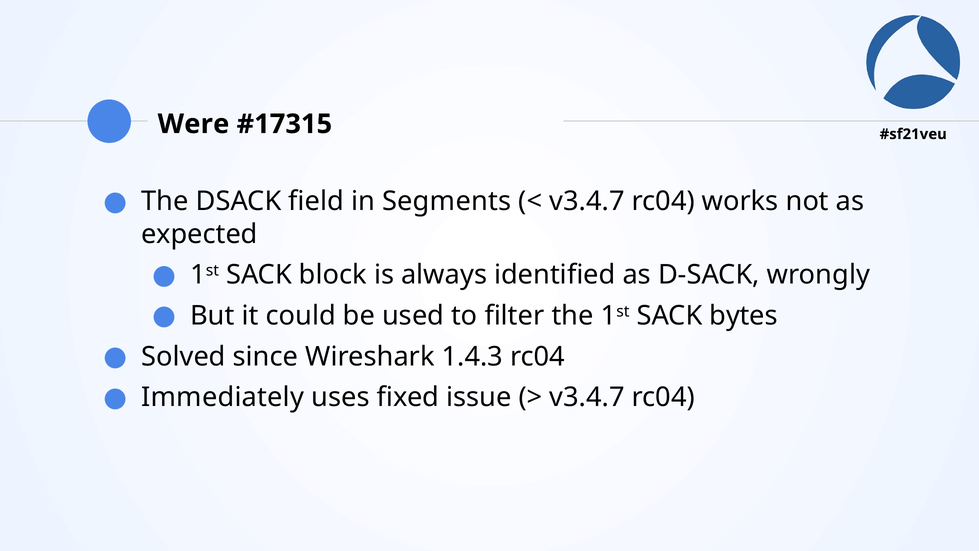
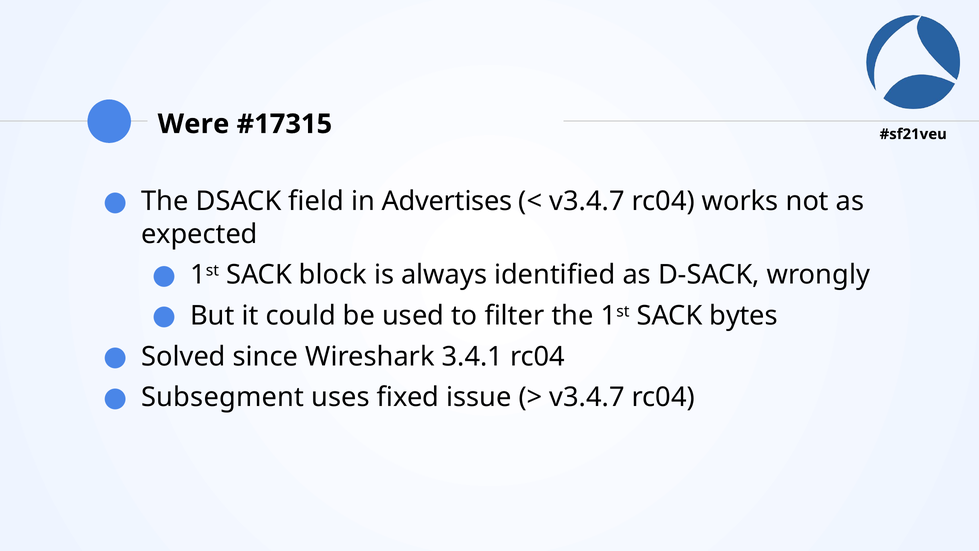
Segments: Segments -> Advertises (447, 201)
1.4.3: 1.4.3 -> 3.4.1 (472, 356)
Immediately: Immediately -> Subsegment (223, 397)
